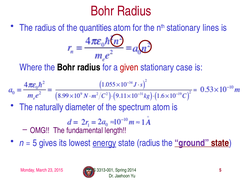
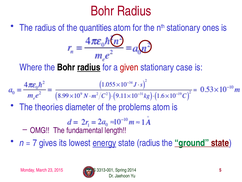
lines: lines -> ones (211, 28)
radius underline: none -> present (89, 67)
naturally: naturally -> theories (49, 107)
spectrum: spectrum -> problems (135, 107)
5: 5 -> 7 (35, 143)
ground colour: purple -> green (192, 143)
